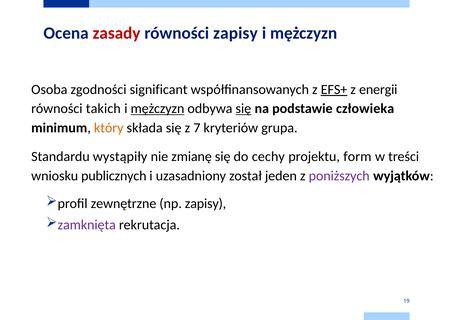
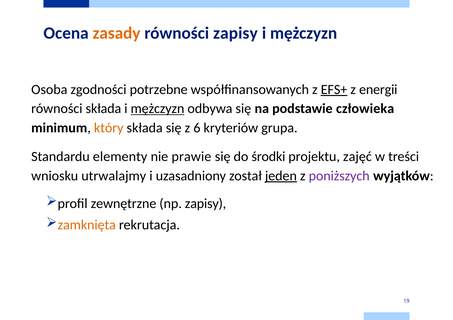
zasady colour: red -> orange (117, 33)
significant: significant -> potrzebne (159, 90)
równości takich: takich -> składa (103, 109)
się underline: present -> none (243, 109)
7: 7 -> 6 (197, 128)
wystąpiły: wystąpiły -> elementy (120, 157)
zmianę: zmianę -> prawie (191, 157)
cechy: cechy -> środki (268, 157)
form: form -> zajęć (357, 157)
publicznych: publicznych -> utrwalajmy (114, 176)
jeden underline: none -> present (281, 176)
zamknięta colour: purple -> orange (87, 225)
